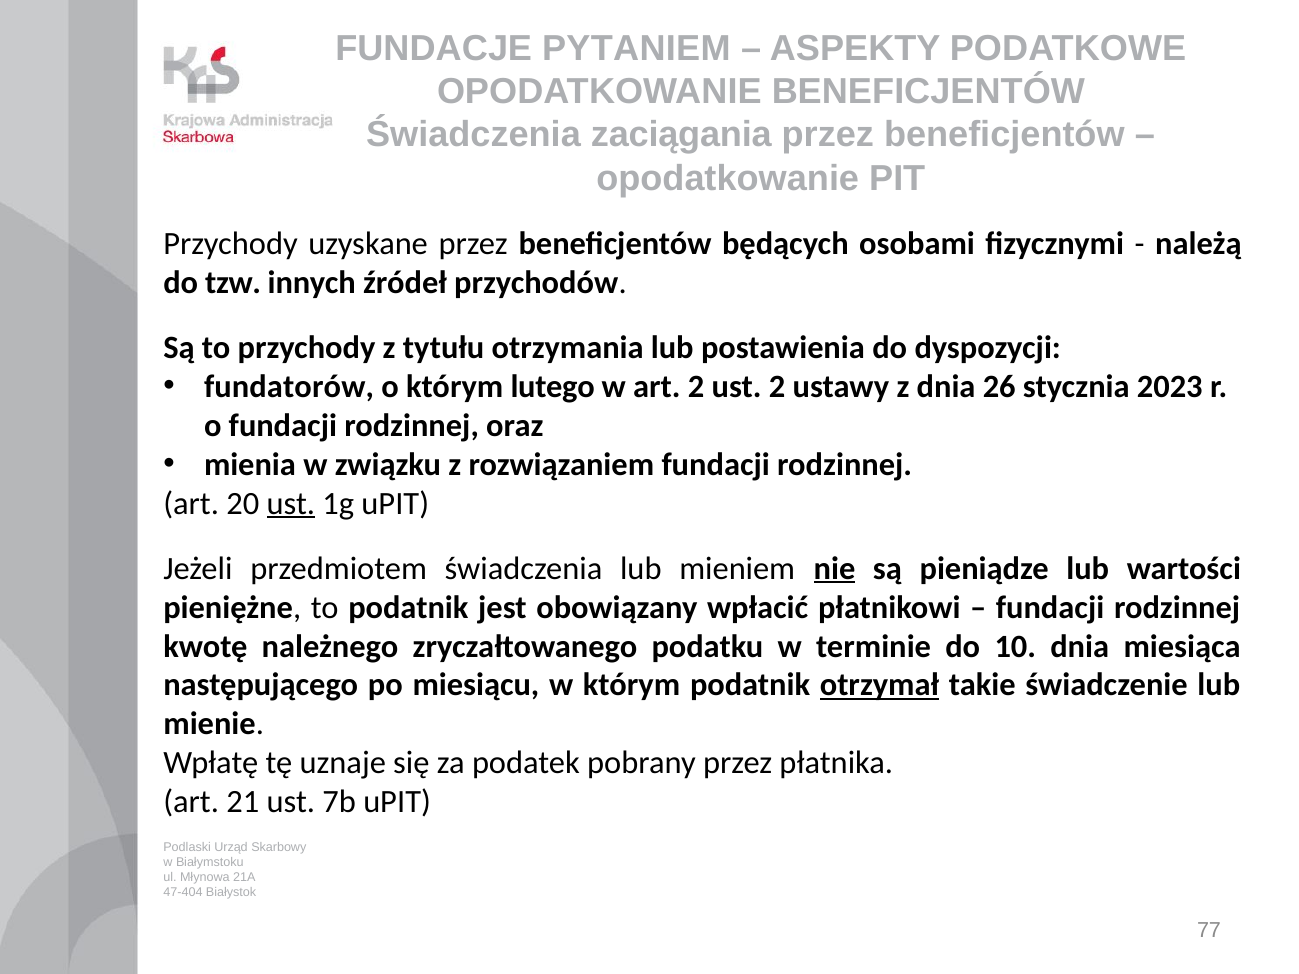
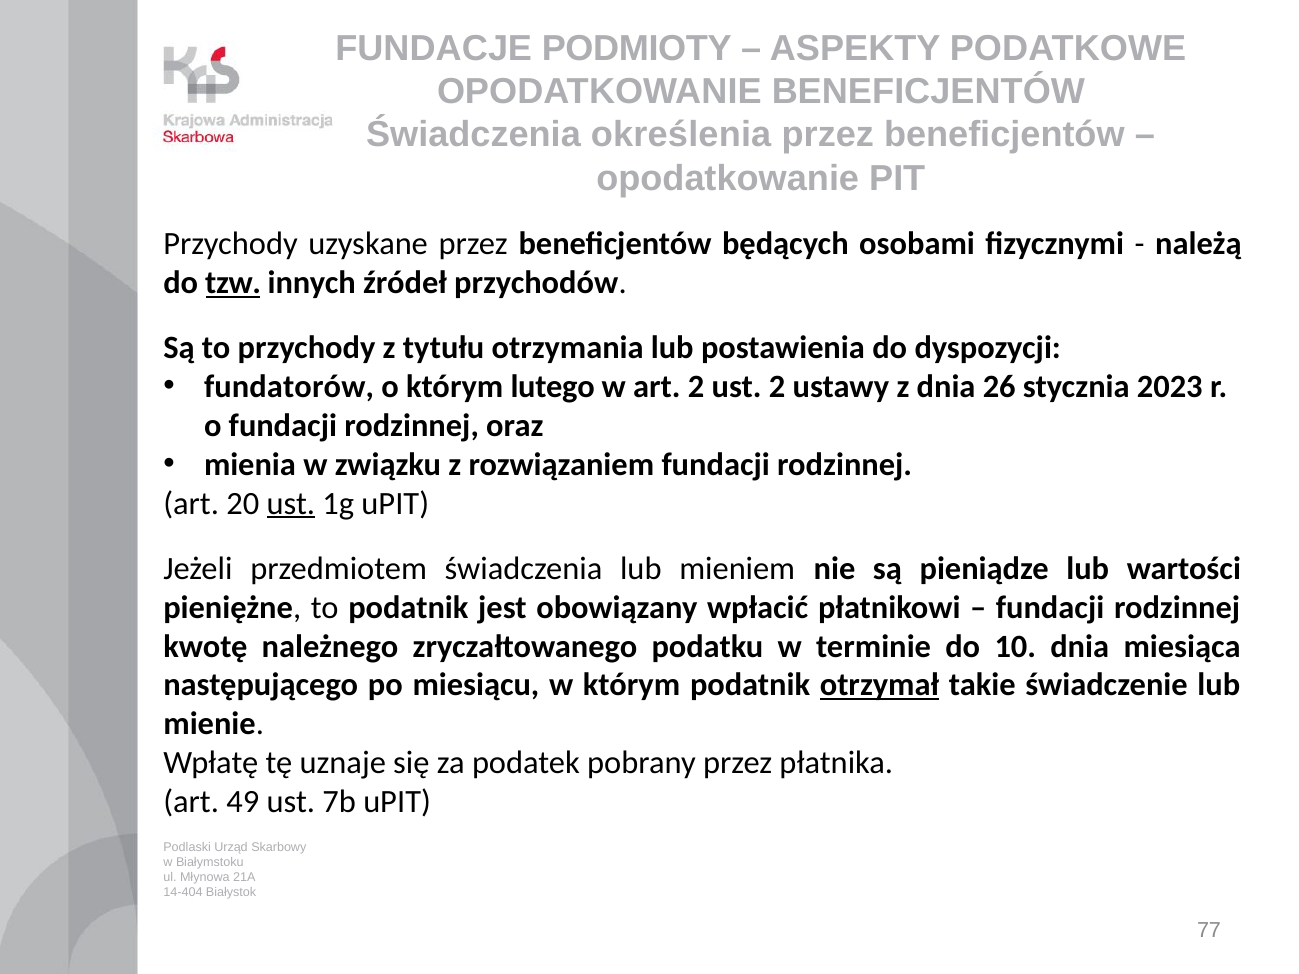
PYTANIEM: PYTANIEM -> PODMIOTY (637, 48)
zaciągania: zaciągania -> określenia (681, 135)
tzw underline: none -> present (233, 283)
nie underline: present -> none (835, 569)
21: 21 -> 49 (243, 802)
47-404: 47-404 -> 14-404 (183, 893)
